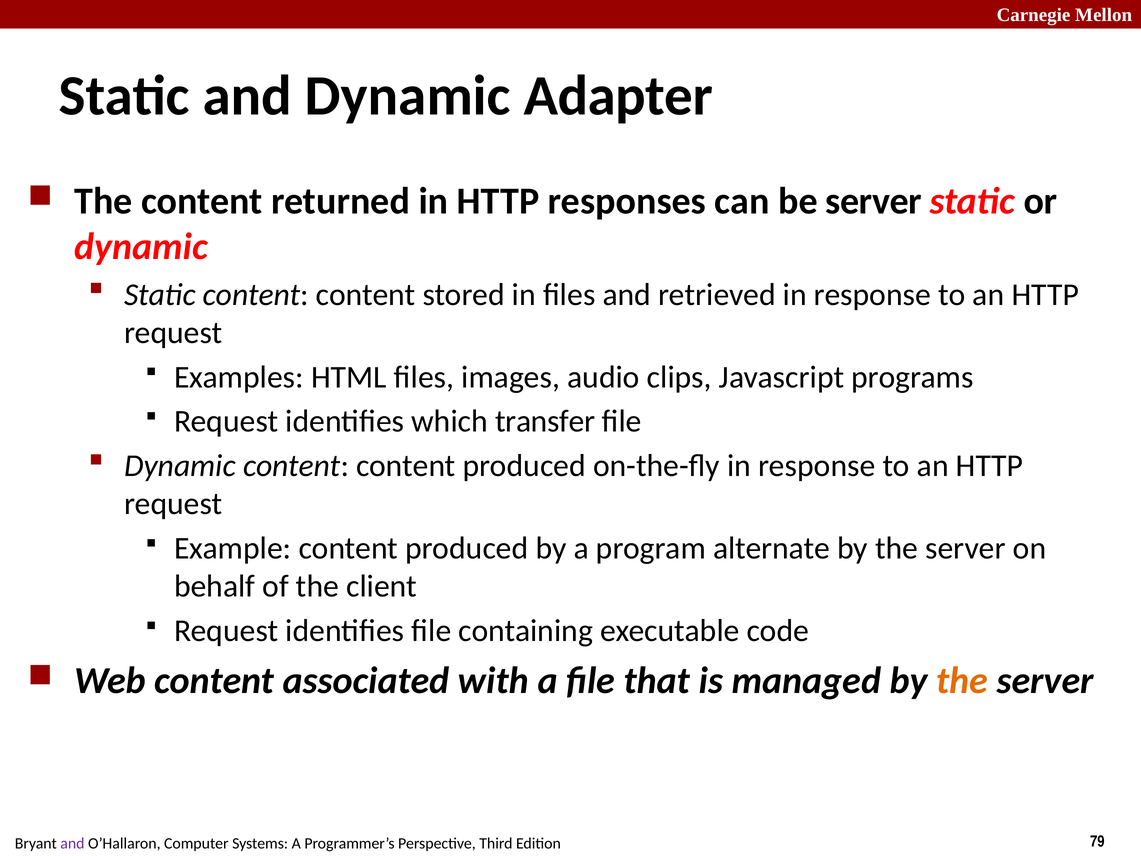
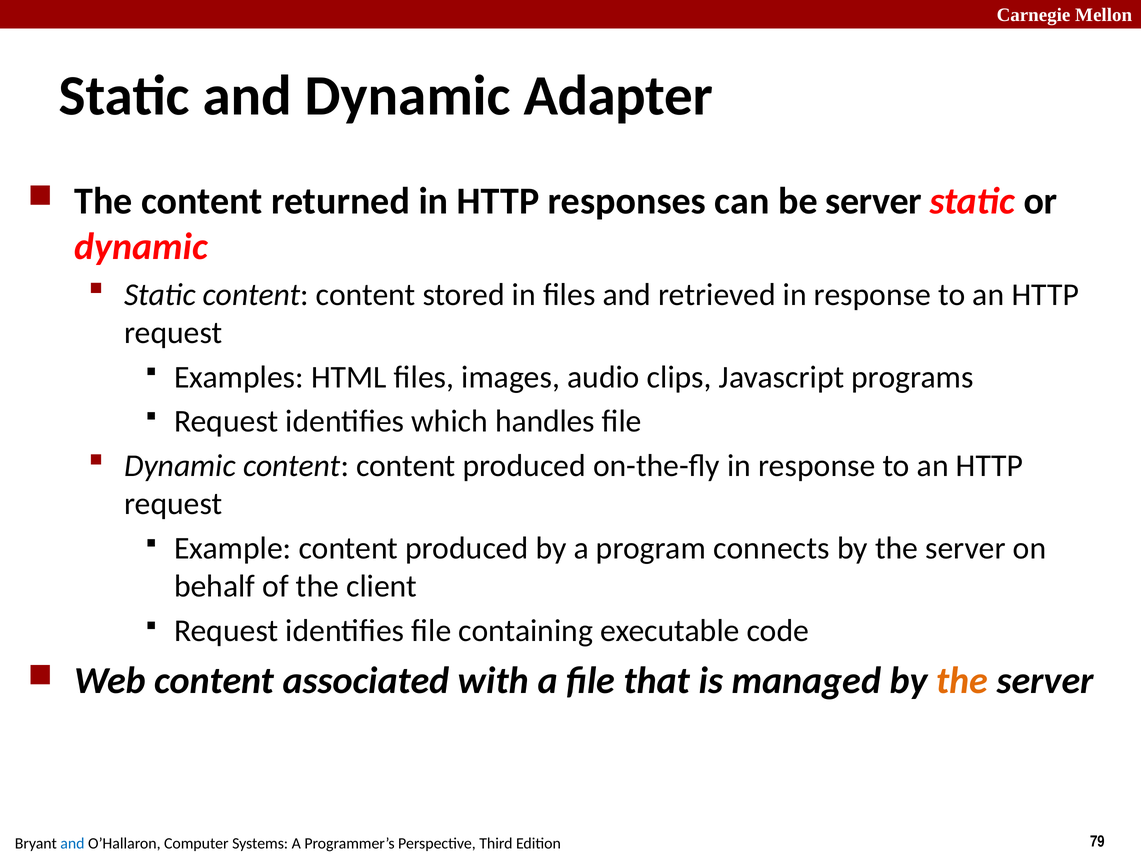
transfer: transfer -> handles (545, 421)
alternate: alternate -> connects (771, 548)
and colour: purple -> blue (72, 843)
